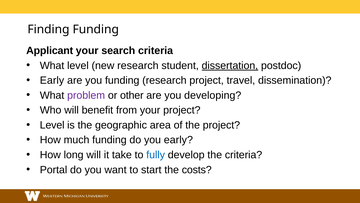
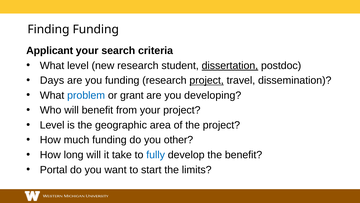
Early: Early -> Days (52, 80)
project underline: none -> present (207, 80)
problem colour: purple -> blue (86, 95)
other: other -> grant (132, 95)
you early: early -> other (178, 140)
the criteria: criteria -> benefit (244, 155)
costs: costs -> limits (197, 169)
